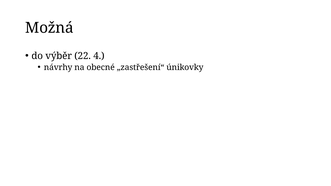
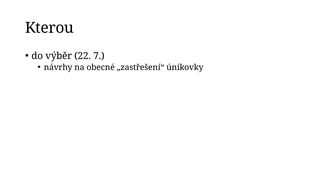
Možná: Možná -> Kterou (49, 28)
4: 4 -> 7 (99, 56)
